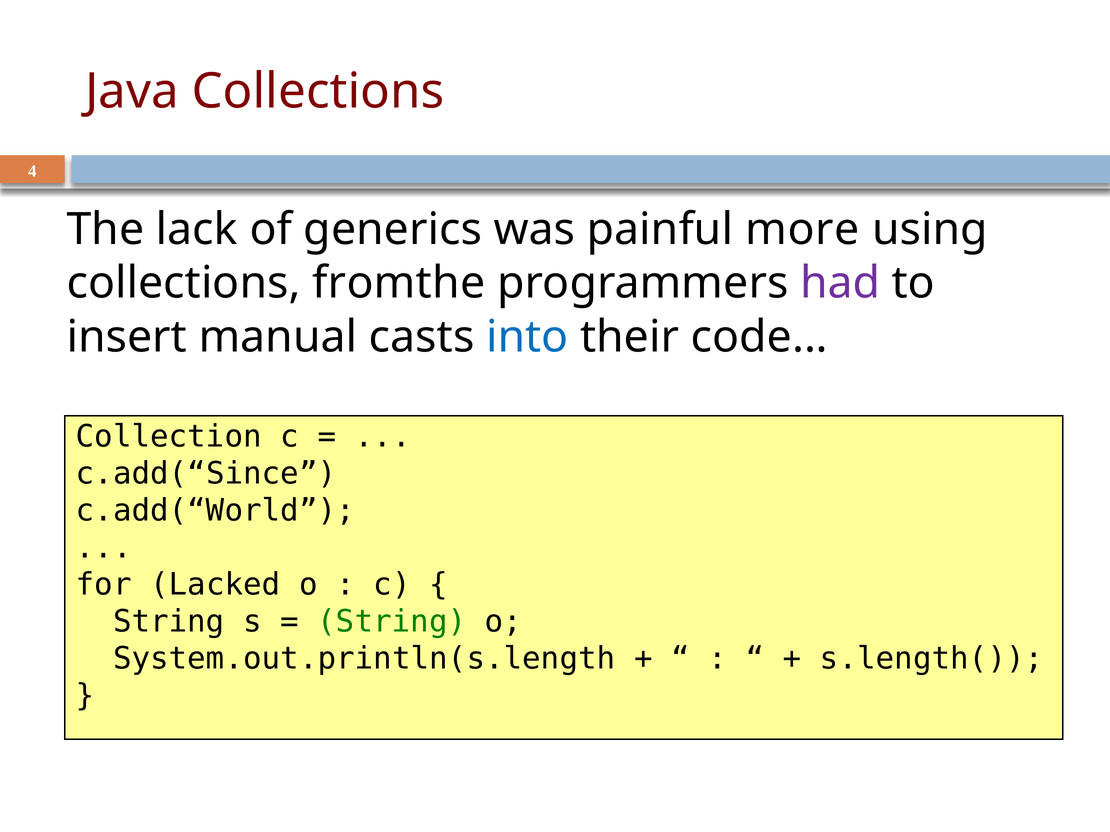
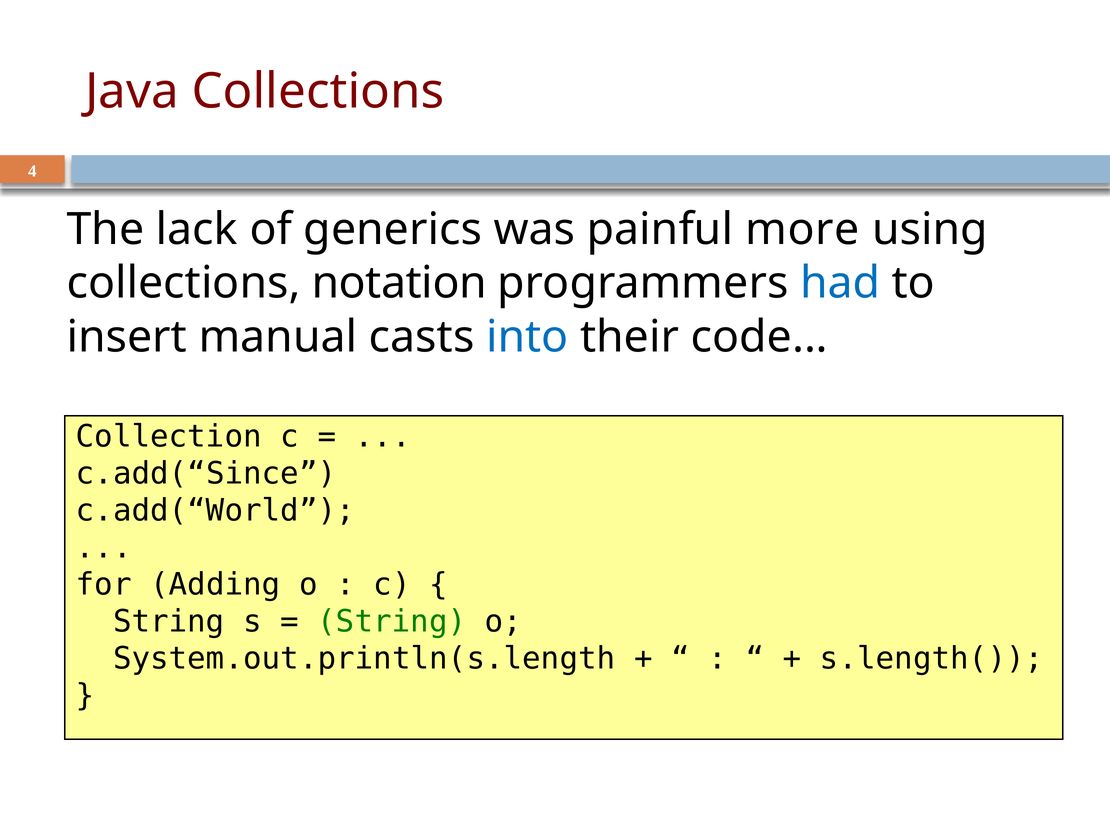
fromthe: fromthe -> notation (399, 283)
had colour: purple -> blue (840, 283)
Lacked: Lacked -> Adding (215, 585)
